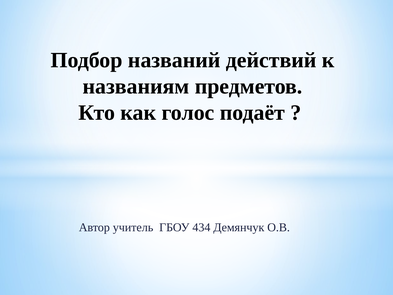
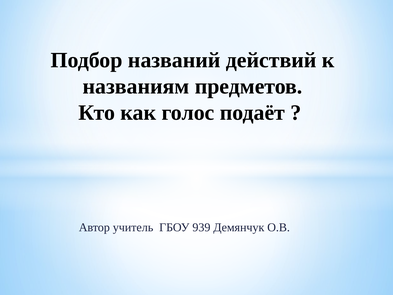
434: 434 -> 939 (201, 227)
